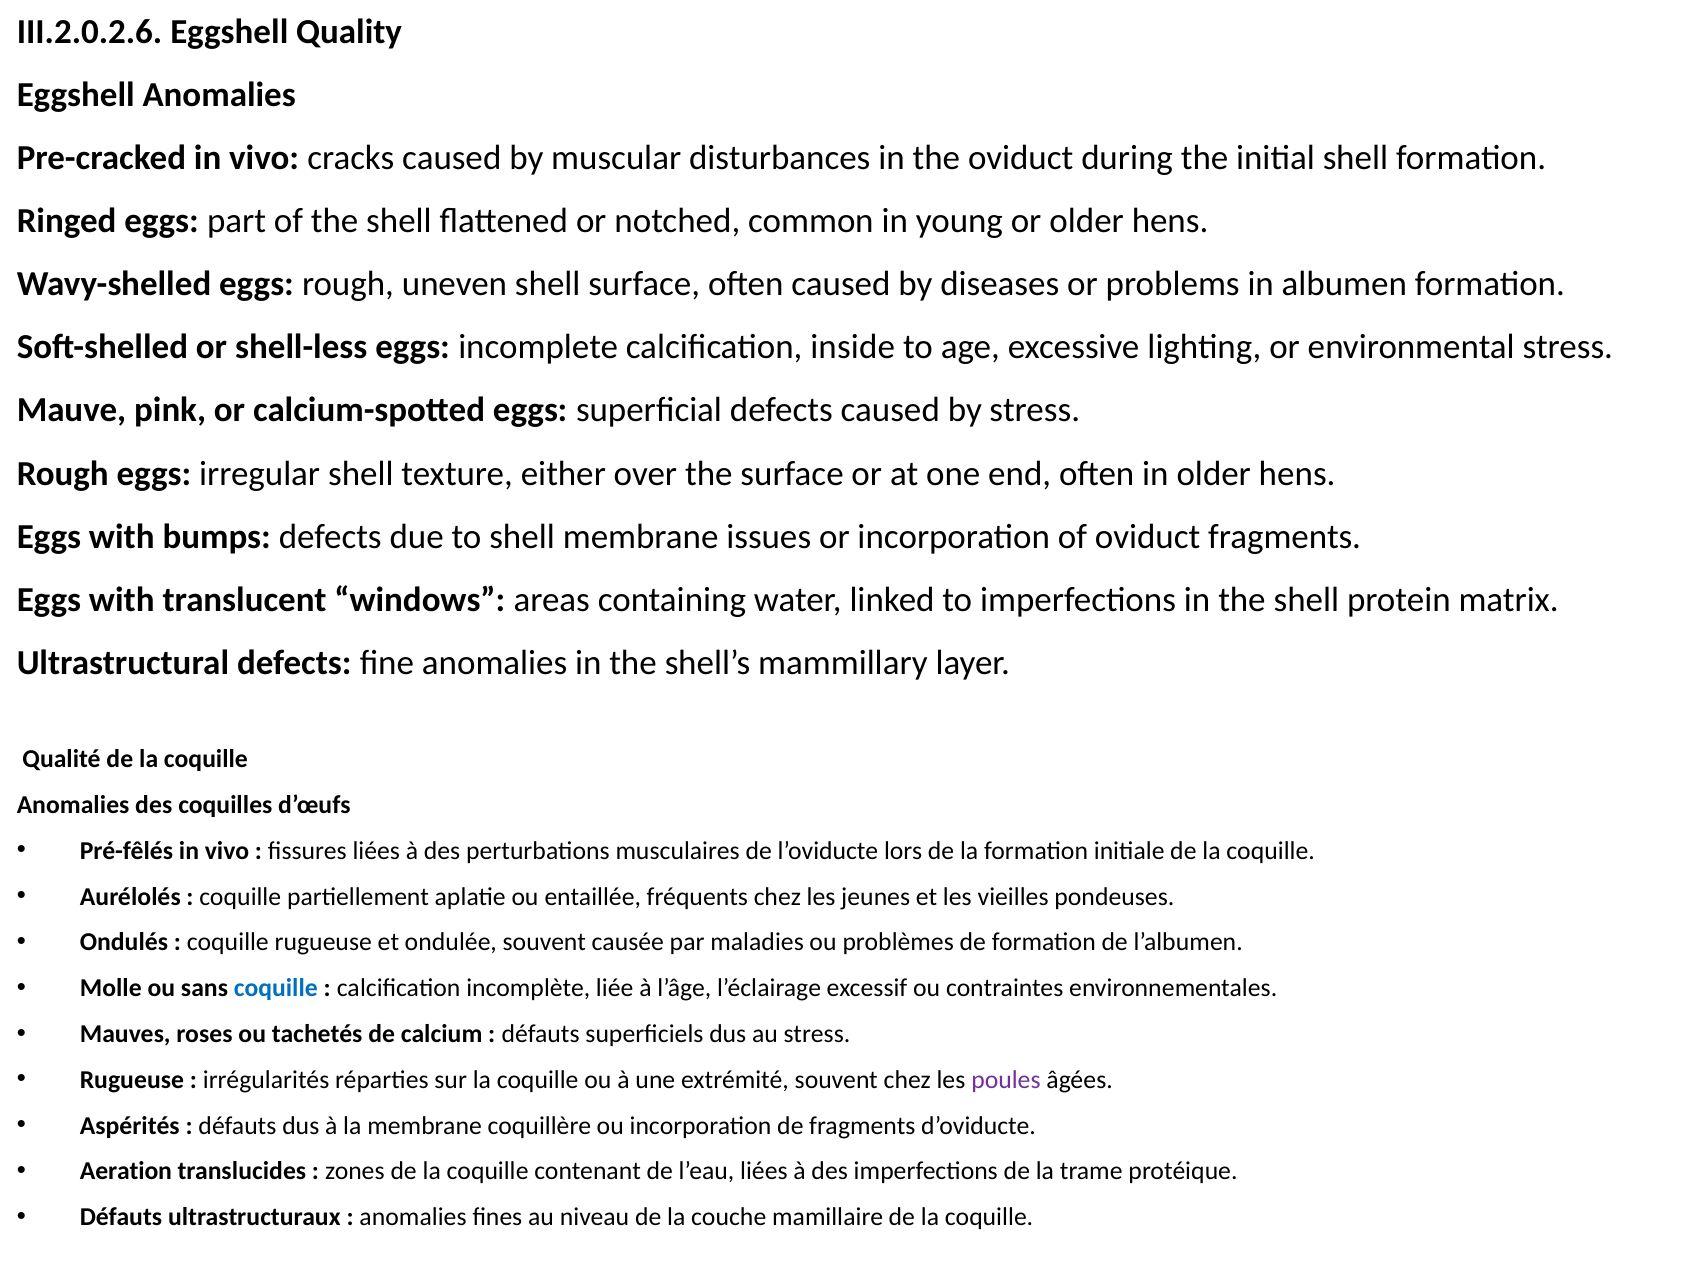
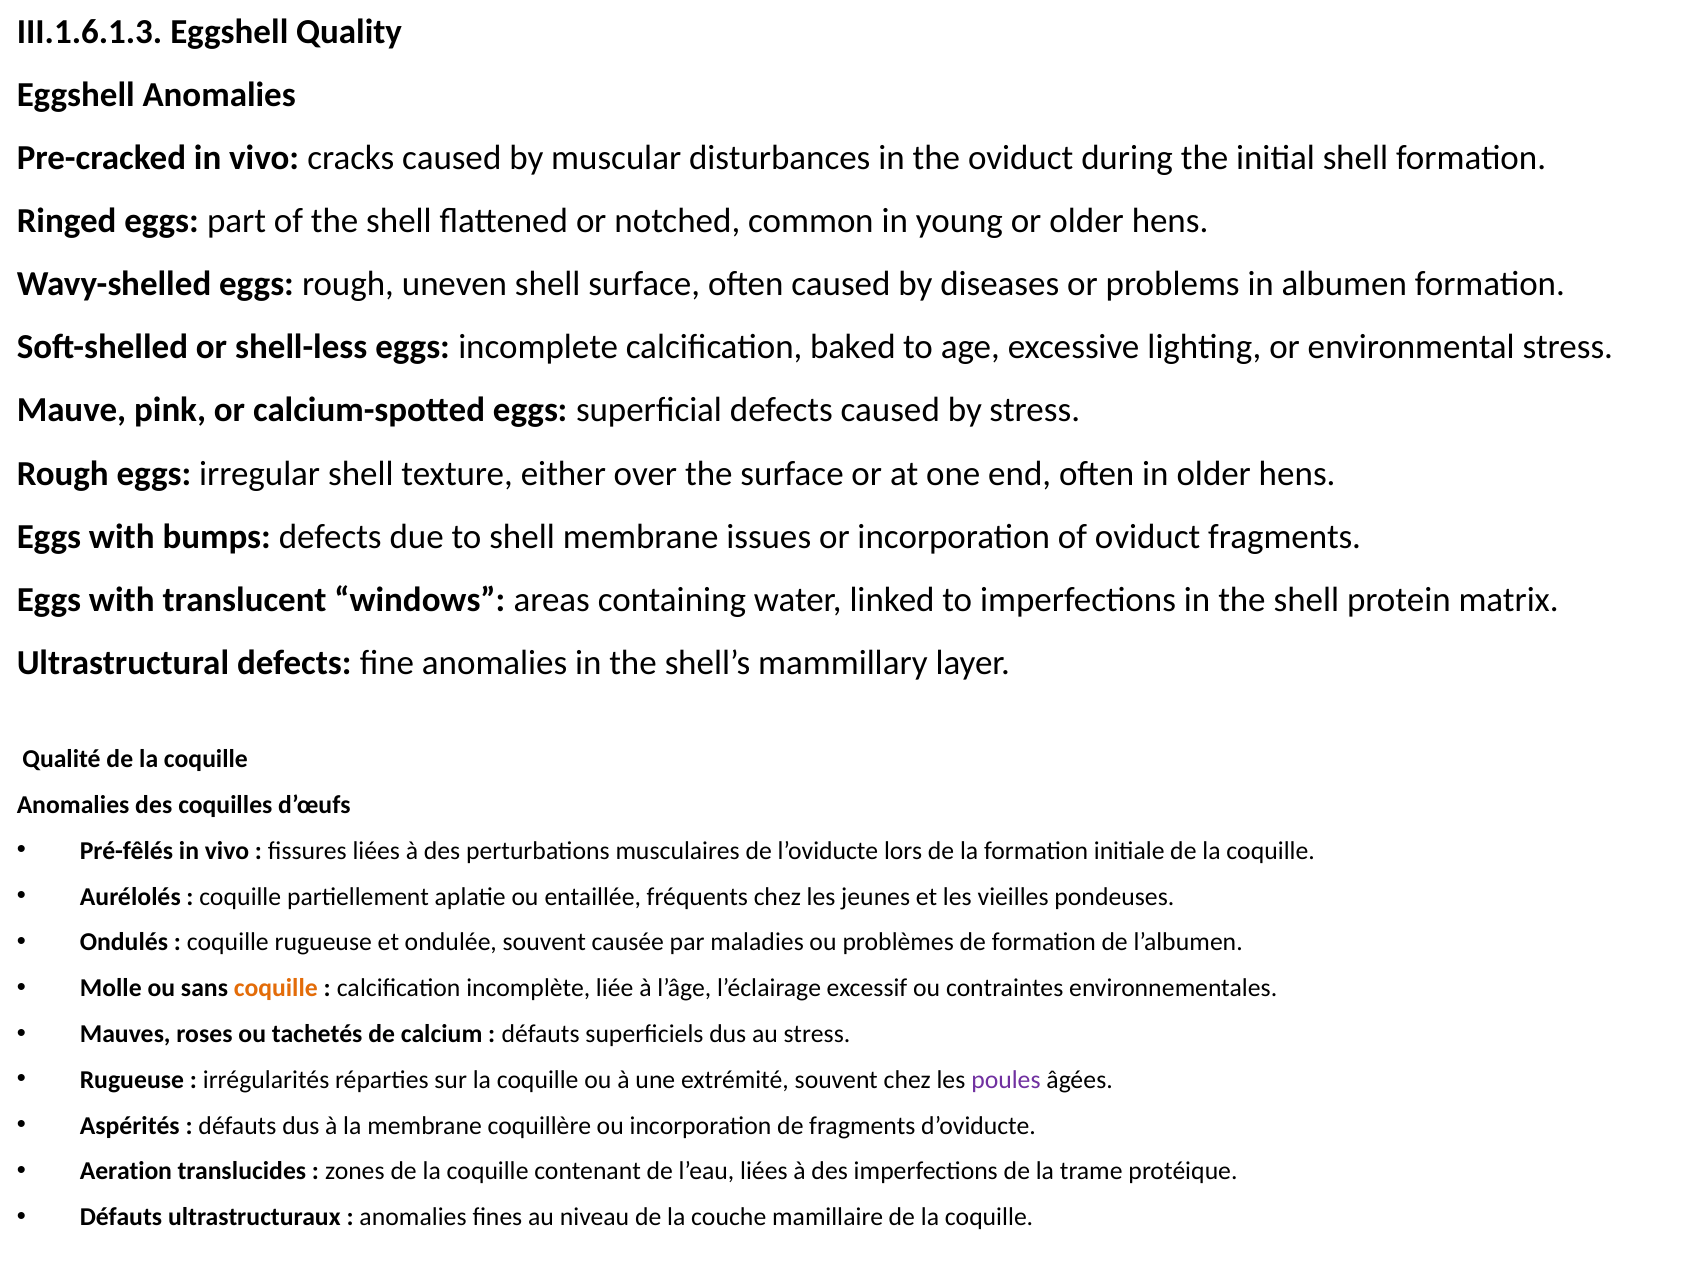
III.2.0.2.6: III.2.0.2.6 -> III.1.6.1.3 (90, 32)
inside: inside -> baked (853, 347)
coquille colour: blue -> orange (276, 988)
